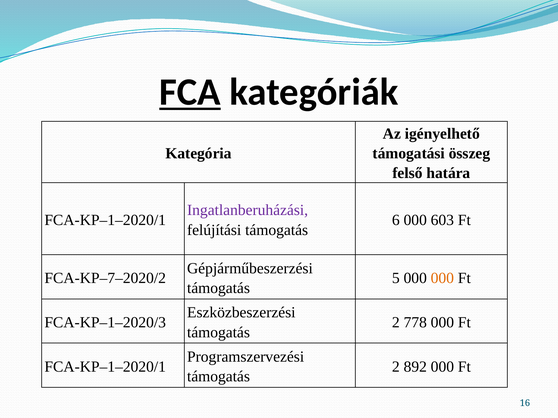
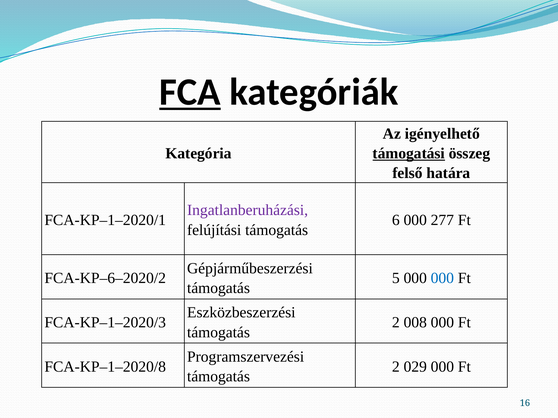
támogatási underline: none -> present (409, 154)
603: 603 -> 277 (442, 220)
FCA-KP–7–2020/2: FCA-KP–7–2020/2 -> FCA-KP–6–2020/2 (105, 278)
000 colour: orange -> blue (442, 278)
778: 778 -> 008 (415, 323)
FCA-KP–1–2020/1: FCA-KP–1–2020/1 -> FCA-KP–1–2020/8 (105, 367)
892: 892 -> 029 (415, 367)
